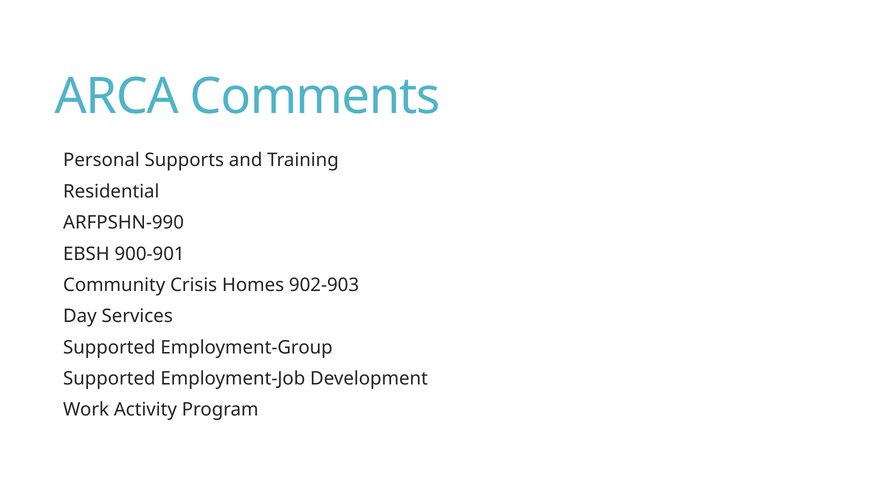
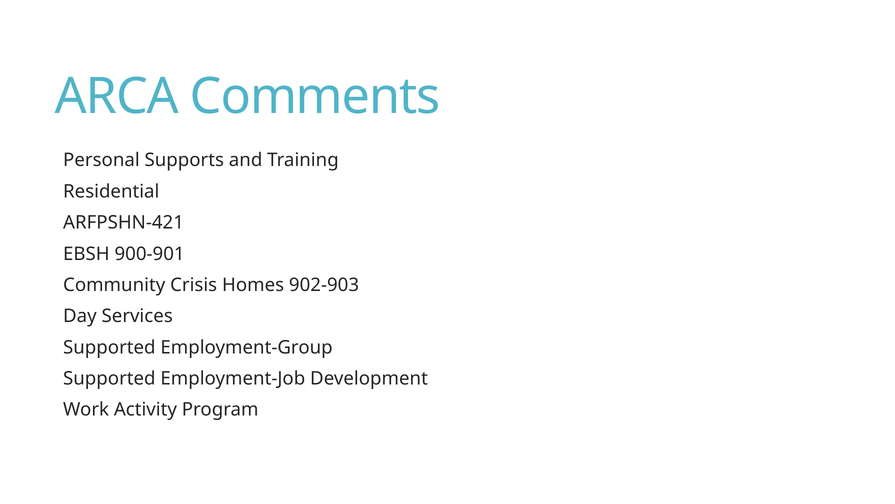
ARFPSHN-990: ARFPSHN-990 -> ARFPSHN-421 (124, 222)
